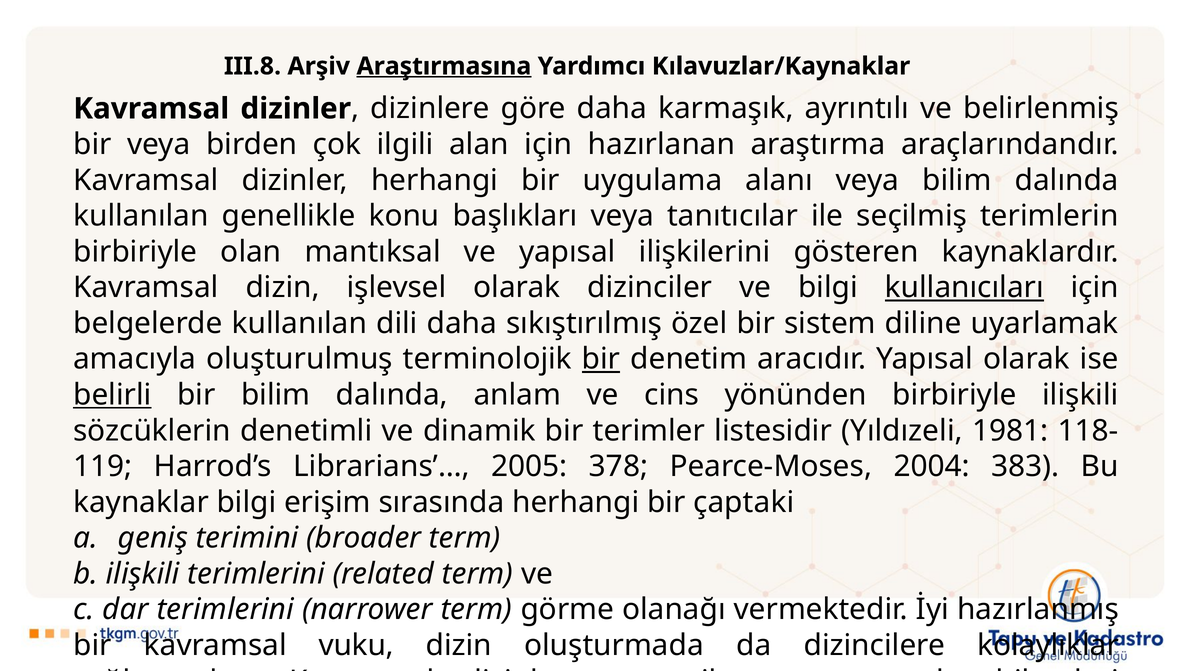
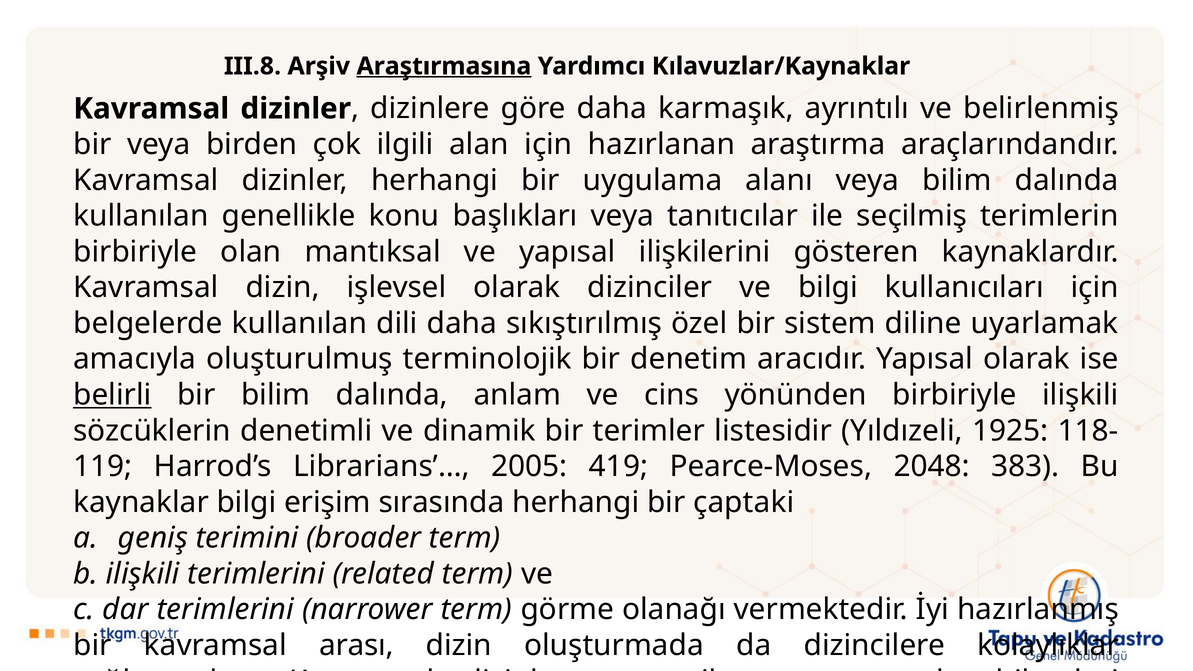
kullanıcıları underline: present -> none (964, 288)
bir underline: present -> none (601, 359)
1981: 1981 -> 1925 (1010, 431)
378: 378 -> 419 (619, 467)
2004: 2004 -> 2048 (932, 467)
vuku: vuku -> arası (356, 645)
